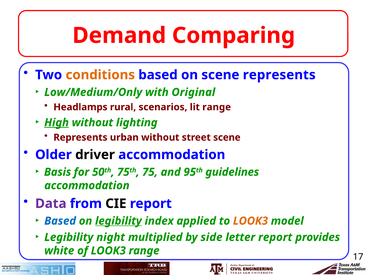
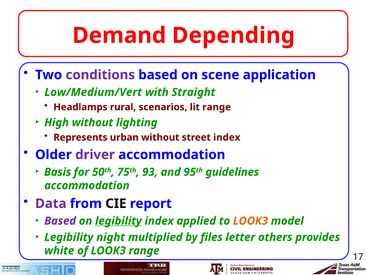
Comparing: Comparing -> Depending (233, 36)
conditions colour: orange -> purple (100, 75)
scene represents: represents -> application (279, 75)
Low/Medium/Only: Low/Medium/Only -> Low/Medium/Vert (93, 92)
Original: Original -> Straight (193, 92)
High underline: present -> none (57, 123)
street scene: scene -> index (227, 138)
driver colour: black -> purple (95, 155)
75: 75 -> 93 (150, 172)
Based colour: blue -> purple (60, 221)
side: side -> files (212, 237)
letter report: report -> others (275, 237)
